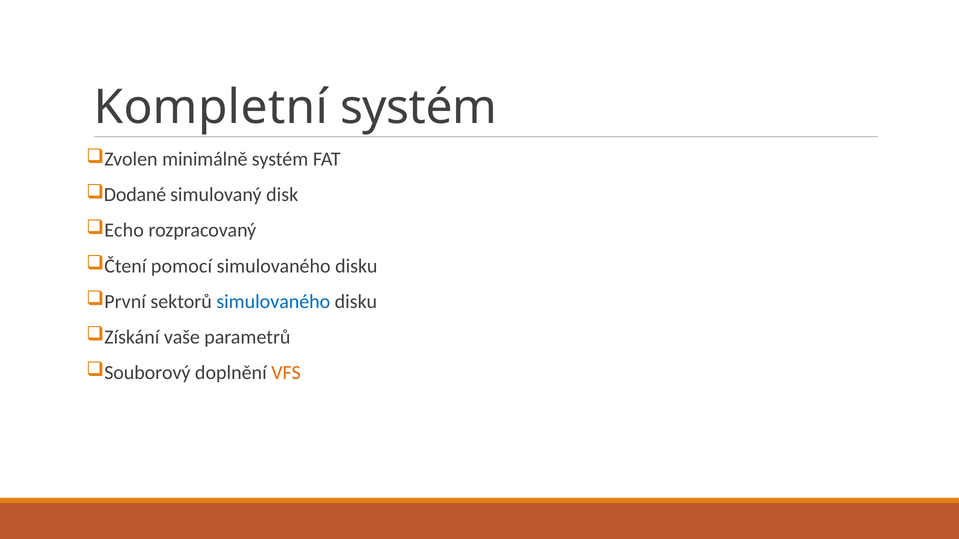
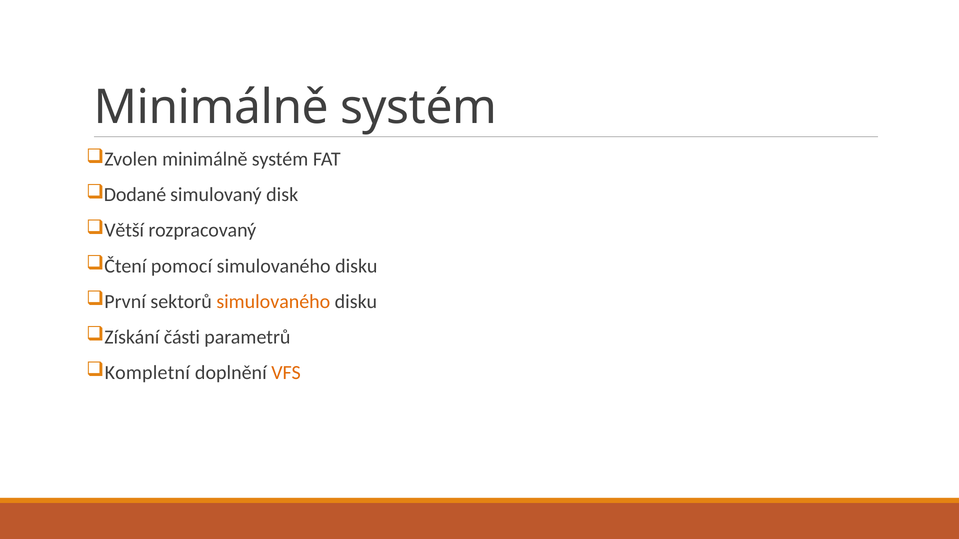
Kompletní: Kompletní -> Minimálně (211, 107)
Echo: Echo -> Větší (124, 231)
simulovaného colour: blue -> orange (273, 302)
vaše: vaše -> části (182, 337)
Souborový: Souborový -> Kompletní (147, 373)
